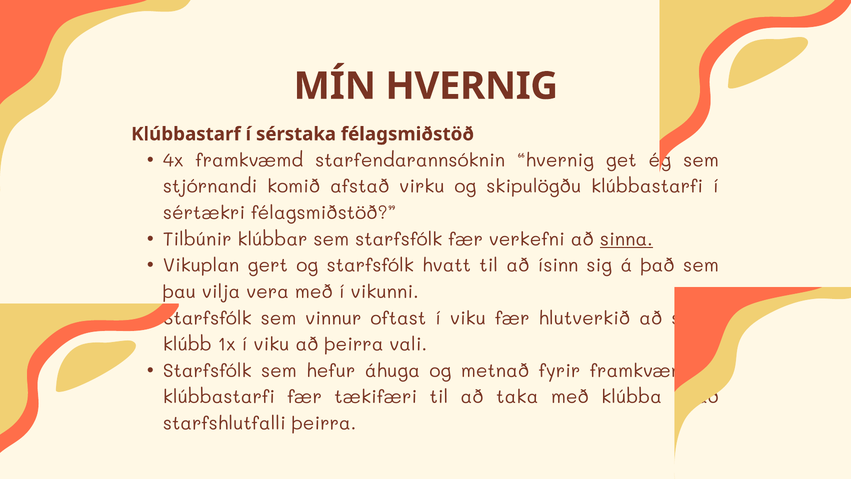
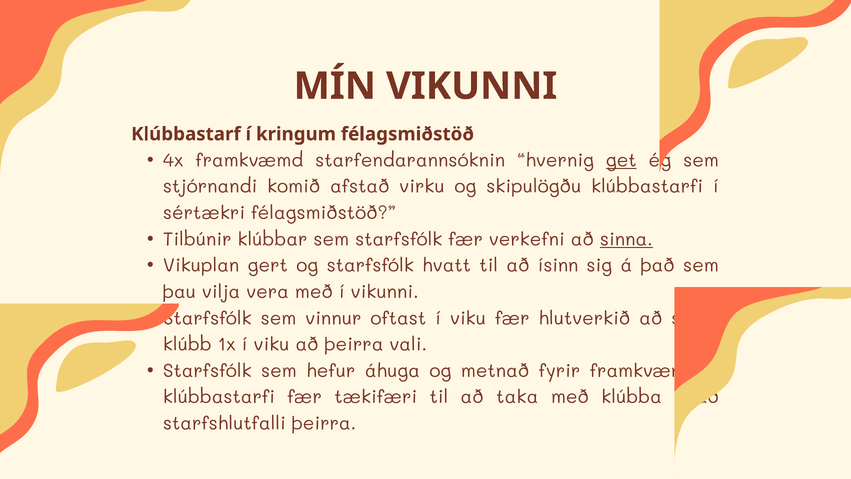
MÍN HVERNIG: HVERNIG -> VIKUNNI (472, 86)
sérstaka: sérstaka -> kringum (296, 134)
get underline: none -> present (621, 160)
